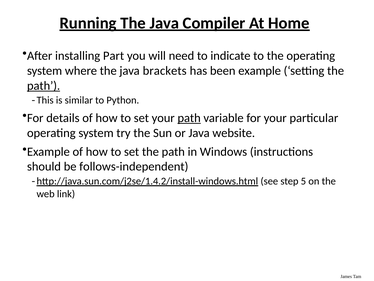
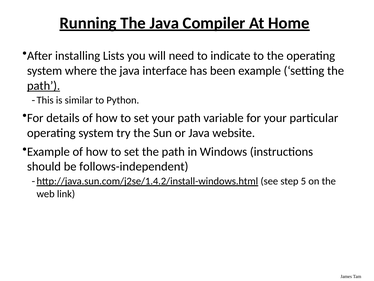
Part: Part -> Lists (114, 56)
brackets: brackets -> interface (165, 71)
path underline: present -> none (189, 118)
